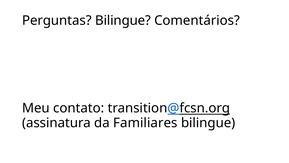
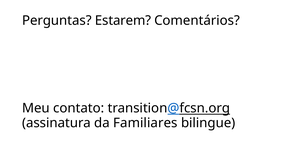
Perguntas Bilingue: Bilingue -> Estarem (123, 21)
